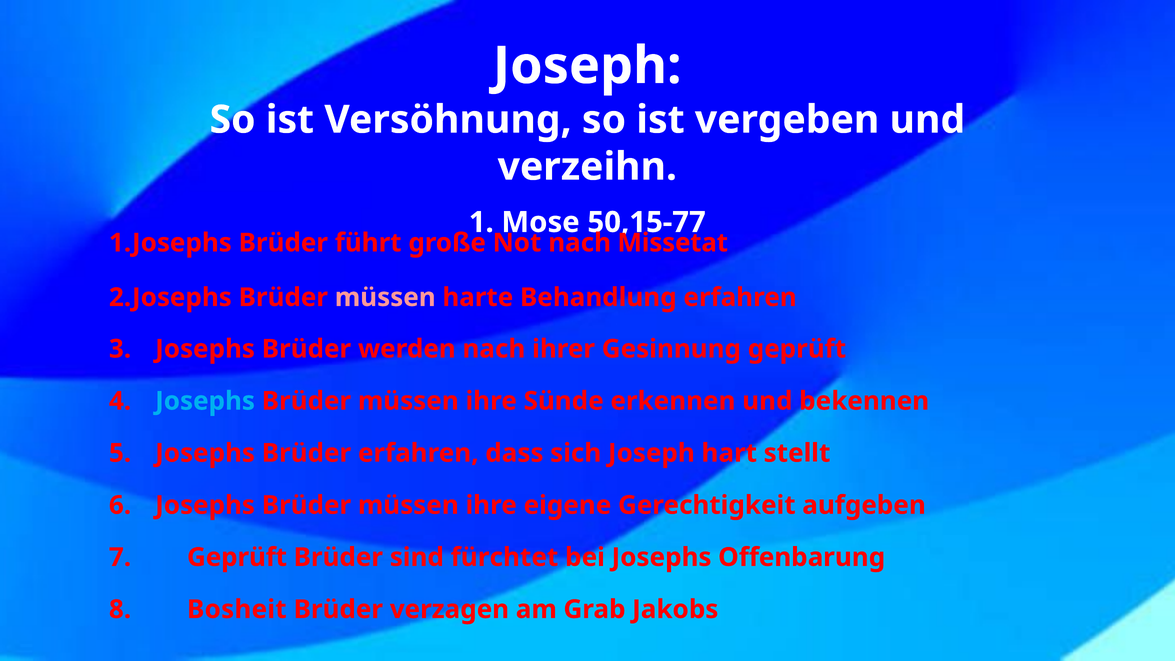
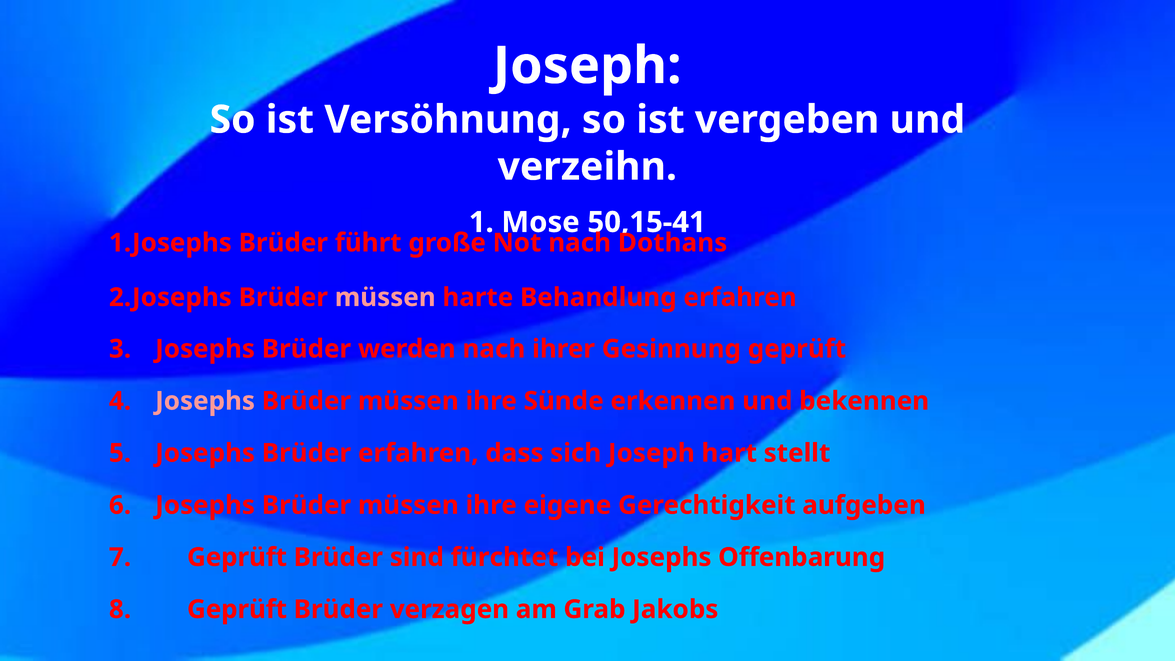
50,15-77: 50,15-77 -> 50,15-41 (647, 222)
Missetat: Missetat -> Dothans (673, 243)
Josephs colour: light blue -> pink (205, 401)
Bosheit: Bosheit -> Geprüft (237, 609)
